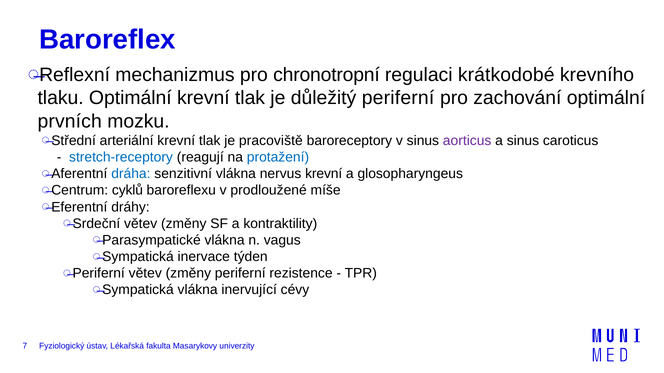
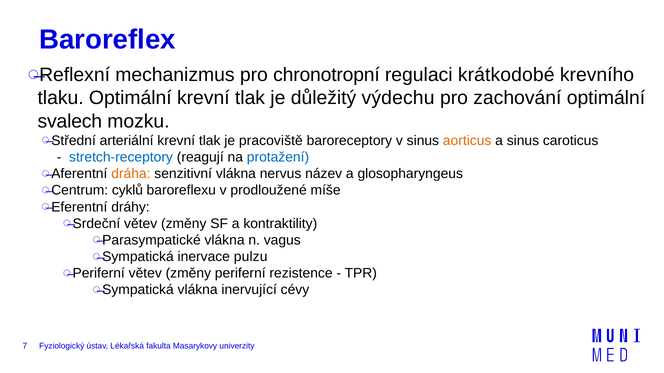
důležitý periferní: periferní -> výdechu (398, 98)
prvních: prvních -> svalech (70, 121)
aorticus colour: purple -> orange (467, 141)
dráha colour: blue -> orange (131, 174)
nervus krevní: krevní -> název (324, 174)
týden: týden -> pulzu (251, 257)
